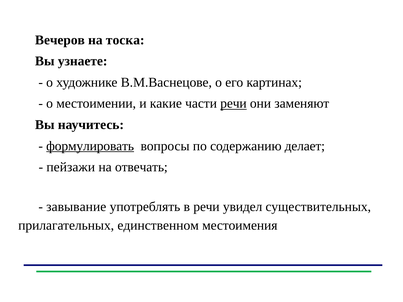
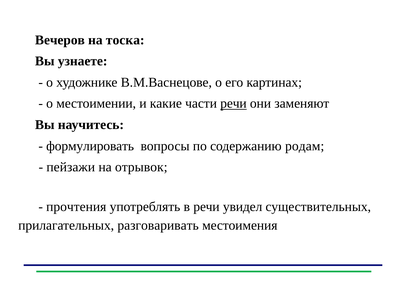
формулировать underline: present -> none (90, 146)
делает: делает -> родам (305, 146)
отвечать: отвечать -> отрывок (141, 167)
завывание: завывание -> прочтения (76, 207)
единственном: единственном -> разговаривать (158, 226)
